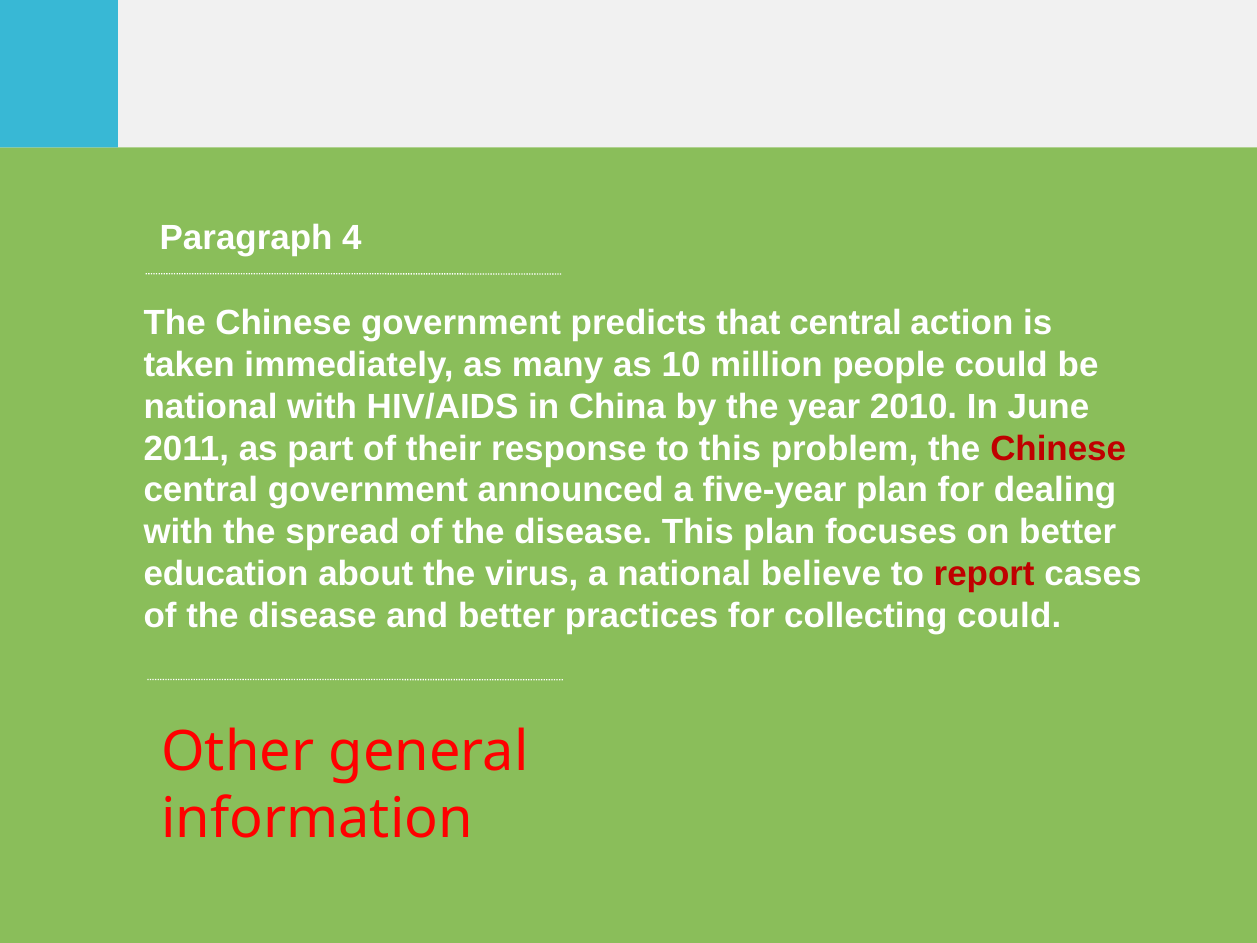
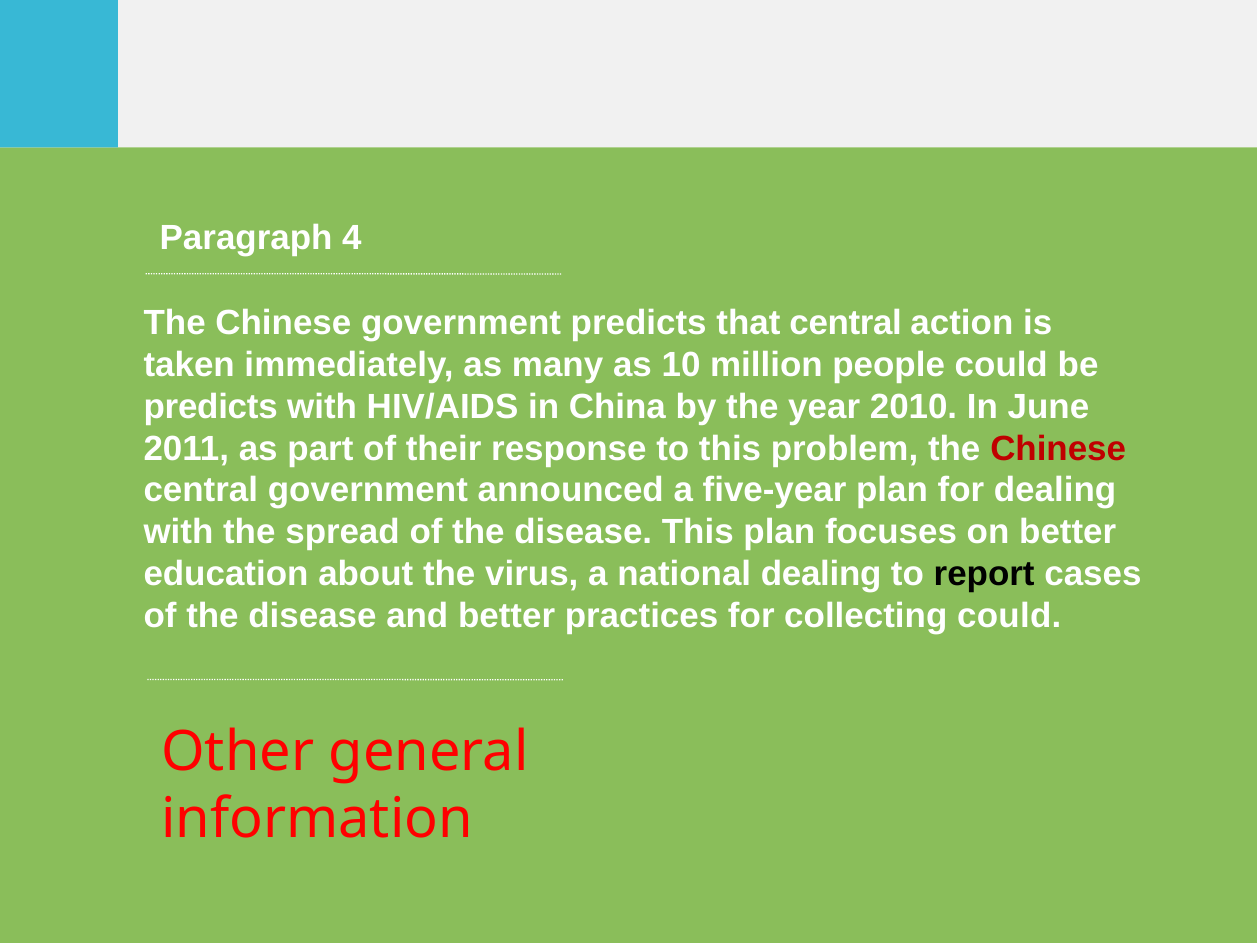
national: national -> predicts (211, 406)
national believe: believe -> dealing (821, 574)
report colour: red -> black (984, 574)
